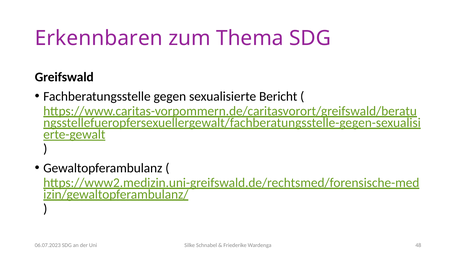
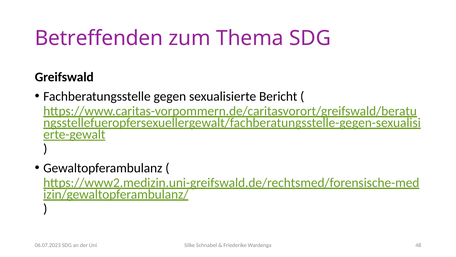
Erkennbaren: Erkennbaren -> Betreffenden (99, 38)
